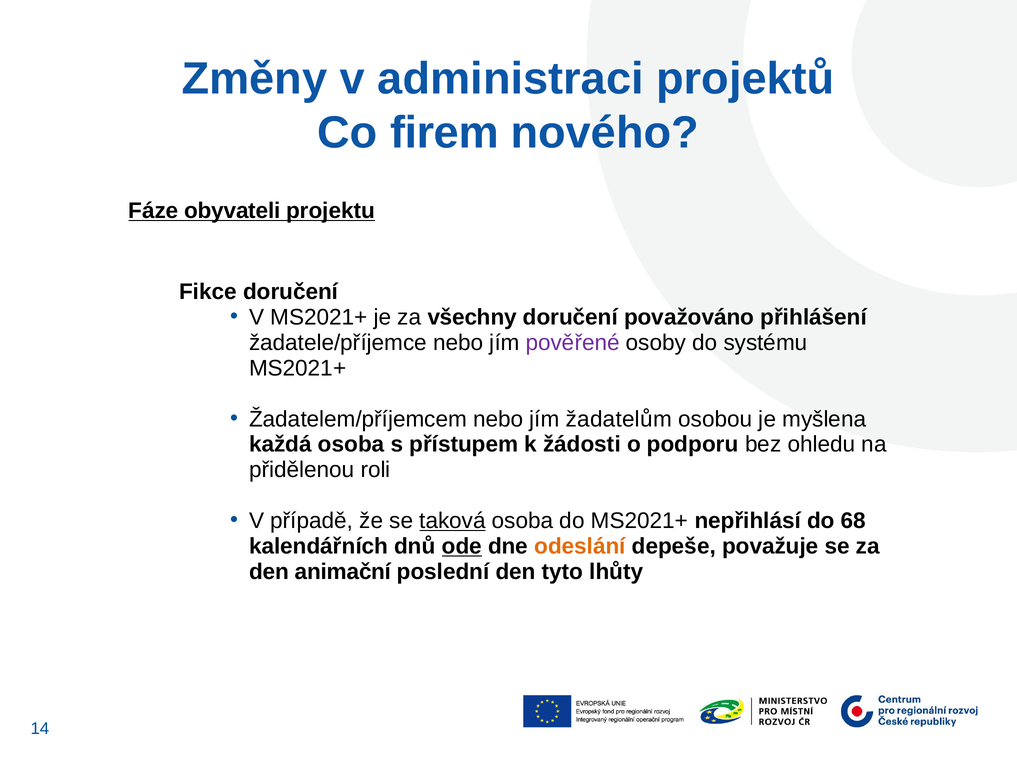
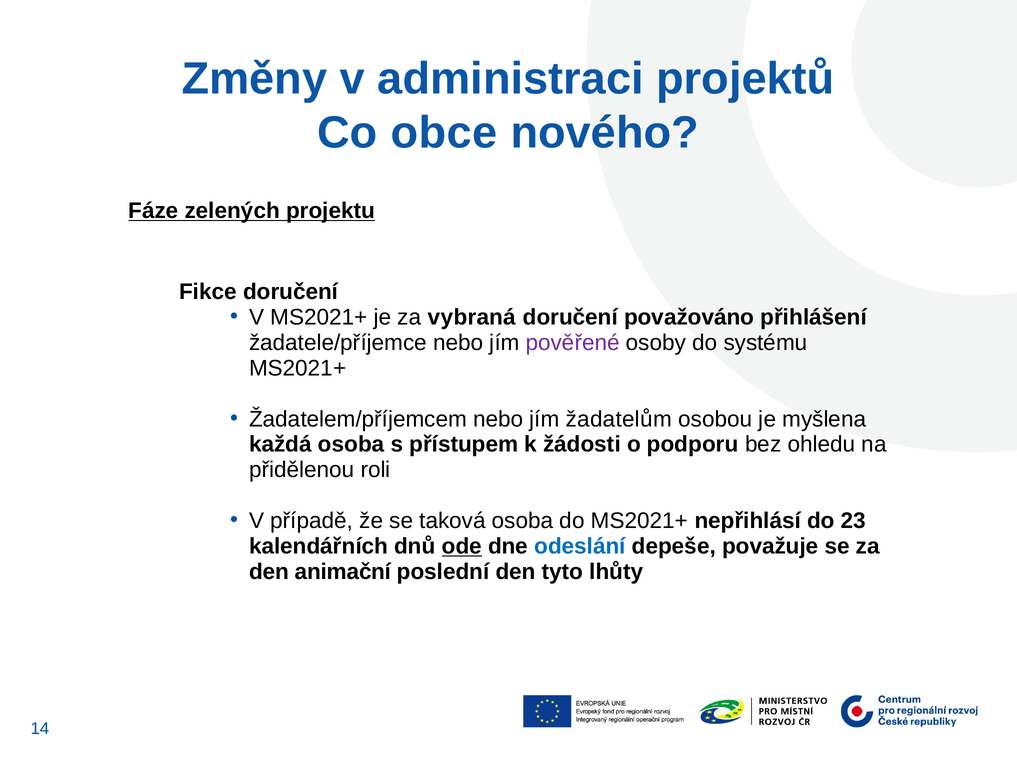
firem: firem -> obce (444, 133)
obyvateli: obyvateli -> zelených (232, 210)
všechny: všechny -> vybraná (472, 317)
taková underline: present -> none (452, 521)
68: 68 -> 23 (853, 521)
odeslání colour: orange -> blue (580, 546)
